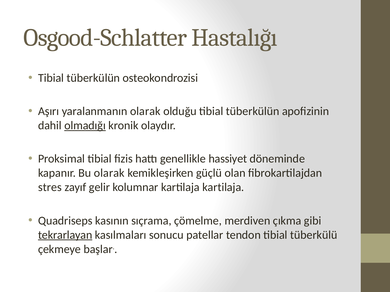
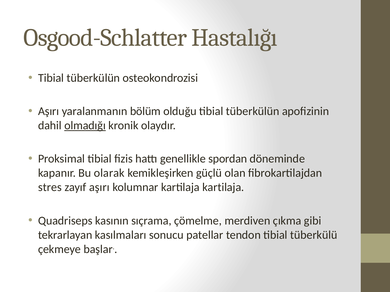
yaralanmanın olarak: olarak -> bölüm (145, 111)
hassiyet: hassiyet -> spordan (228, 159)
zayıf gelir: gelir -> aşırı (99, 188)
tekrarlayan underline: present -> none (65, 235)
